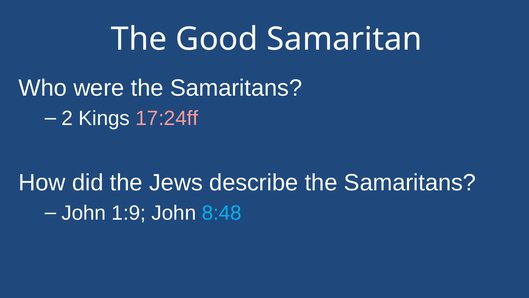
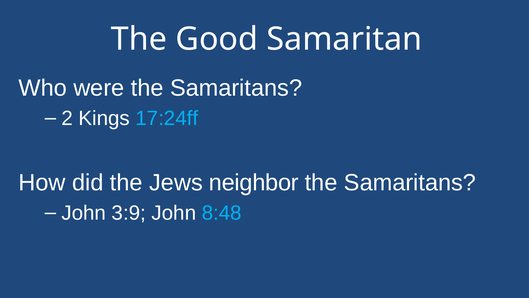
17:24ff colour: pink -> light blue (167, 118)
describe: describe -> neighbor (254, 183)
1:9: 1:9 -> 3:9 (129, 213)
